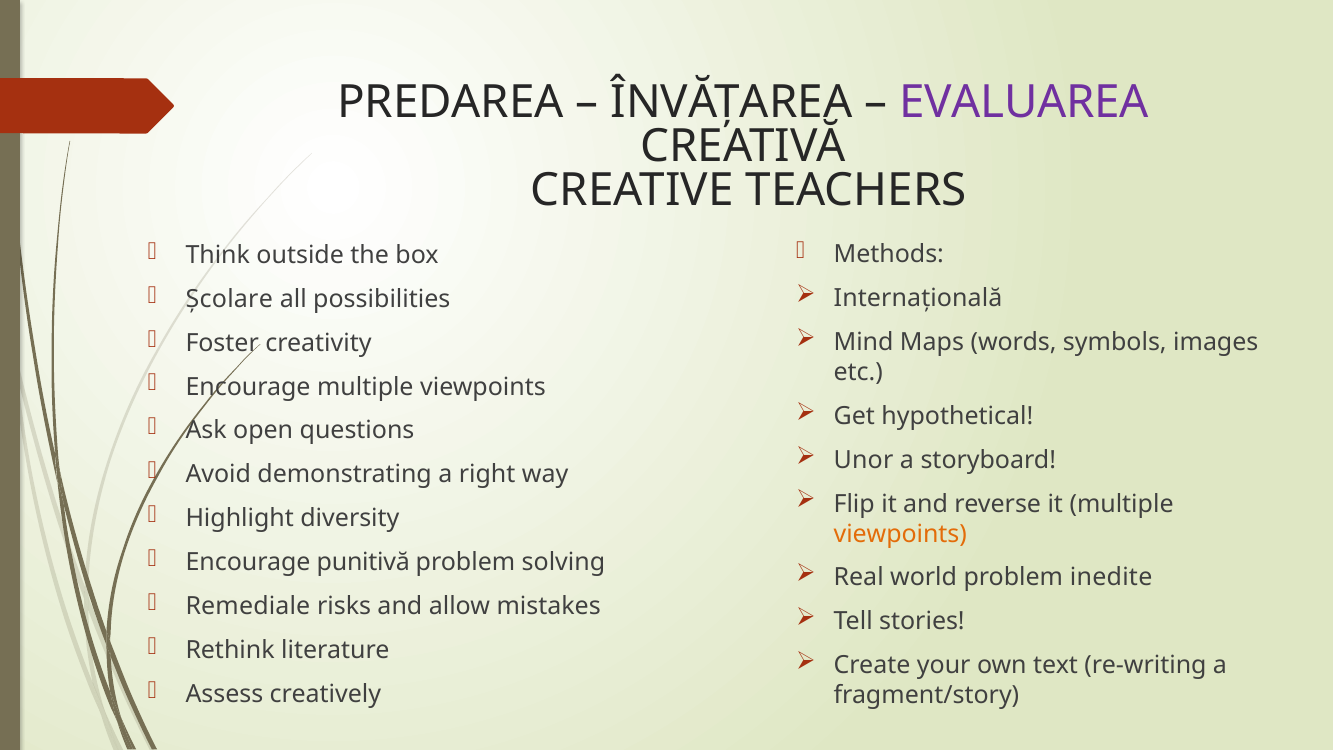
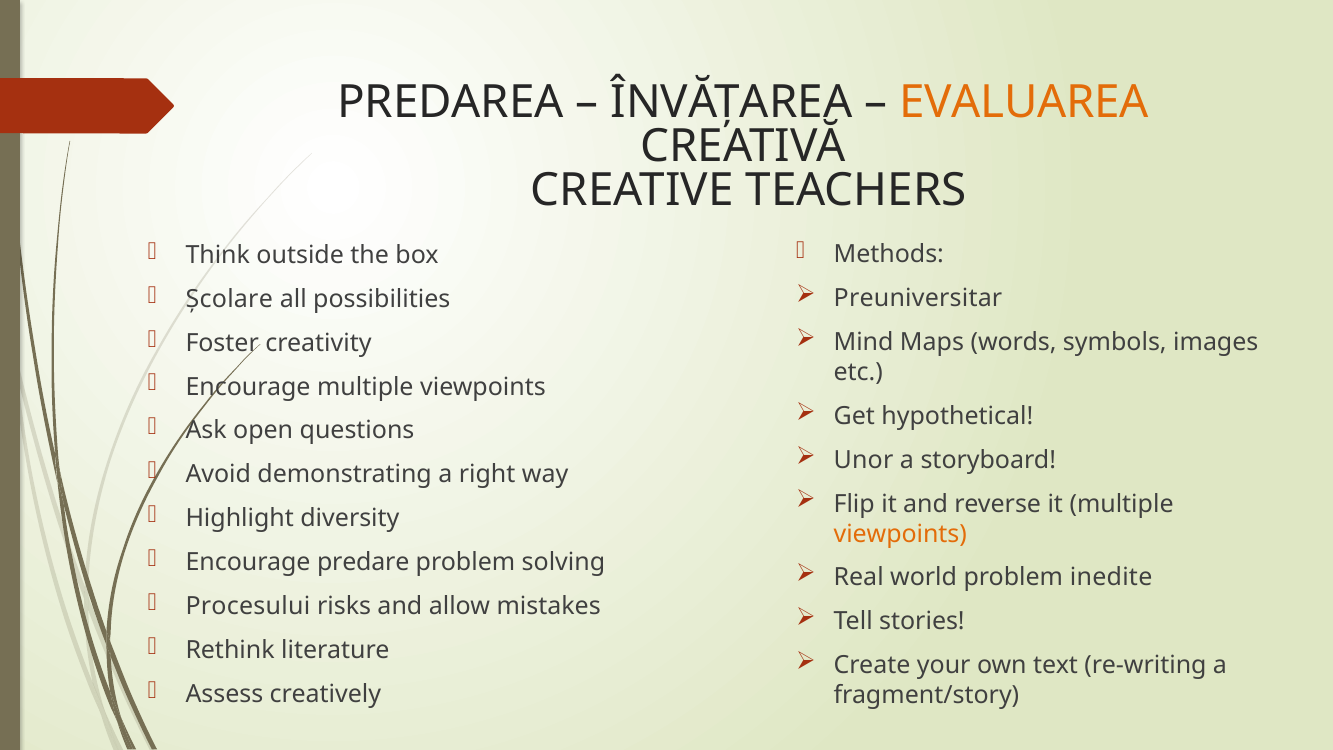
EVALUAREA colour: purple -> orange (1024, 102)
Internațională: Internațională -> Preuniversitar (918, 298)
punitivă: punitivă -> predare (363, 562)
Remediale: Remediale -> Procesului (248, 606)
